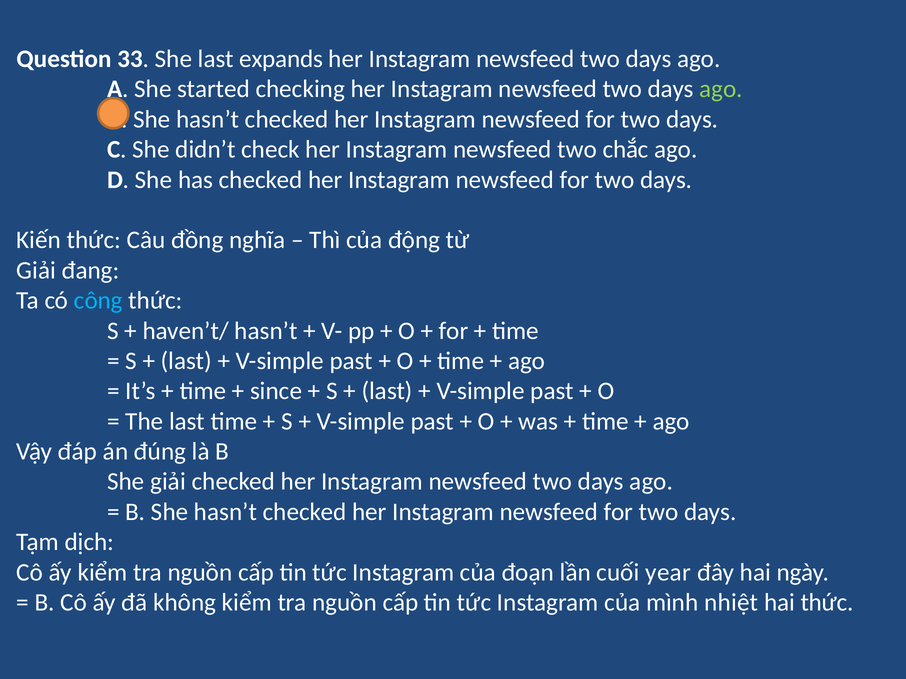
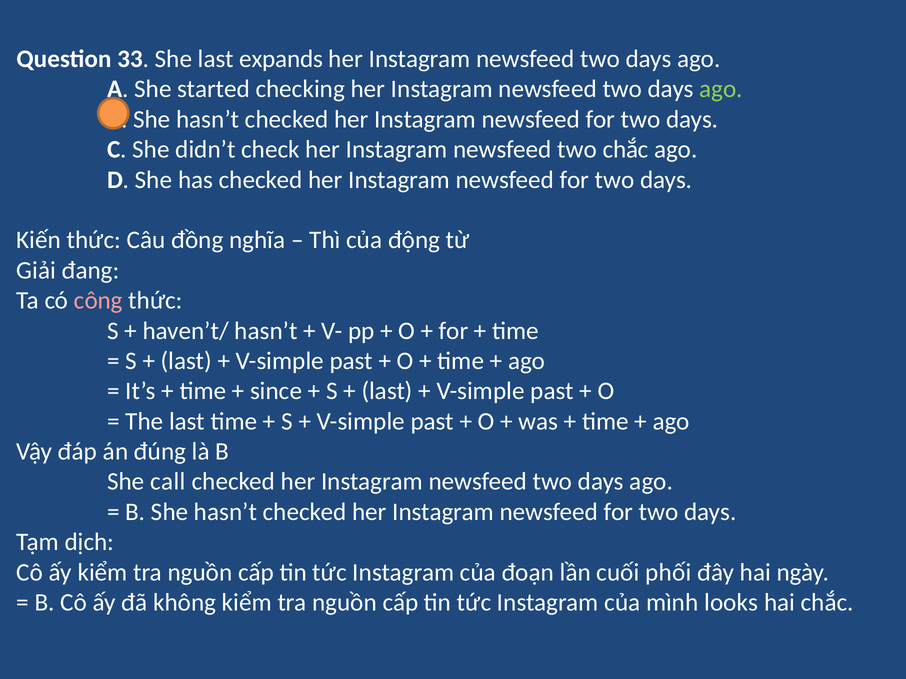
công colour: light blue -> pink (98, 301)
She giải: giải -> call (168, 482)
year: year -> phối (668, 573)
nhiệt: nhiệt -> looks (731, 603)
hai thức: thức -> chắc (827, 603)
